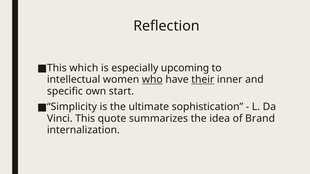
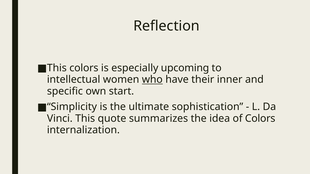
This which: which -> colors (84, 68)
their underline: present -> none (203, 80)
of Brand: Brand -> Colors (260, 119)
